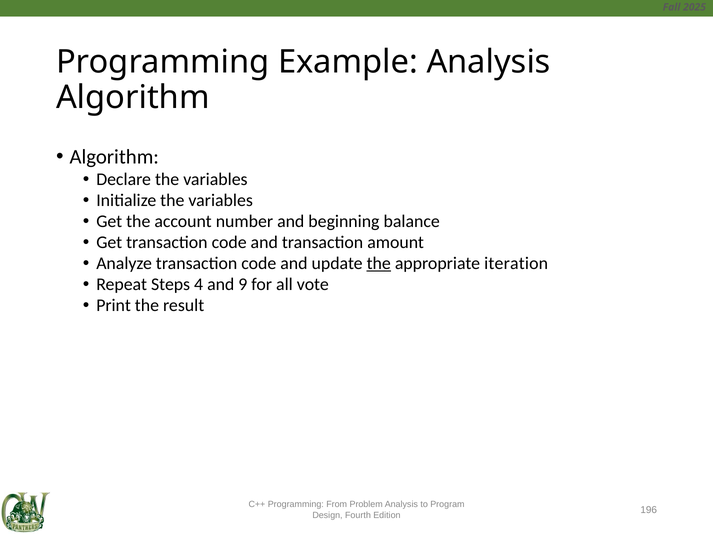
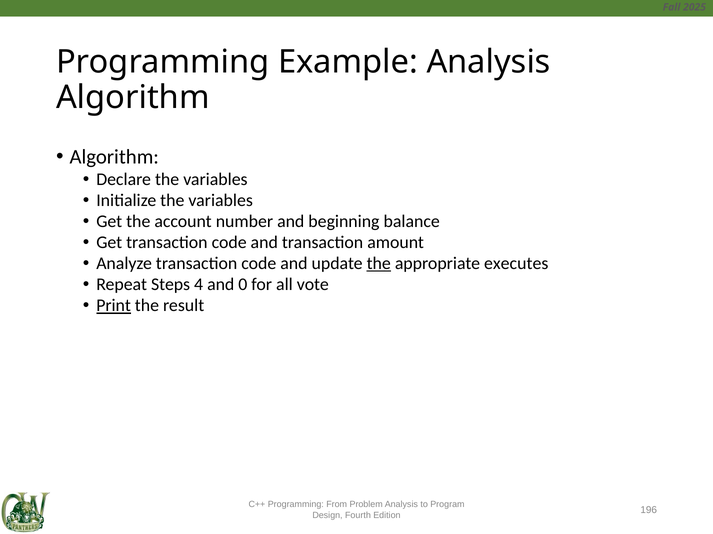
iteration: iteration -> executes (516, 264)
9: 9 -> 0 (243, 285)
Print underline: none -> present (114, 306)
